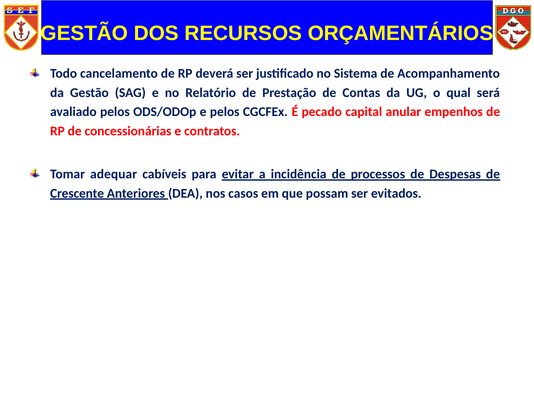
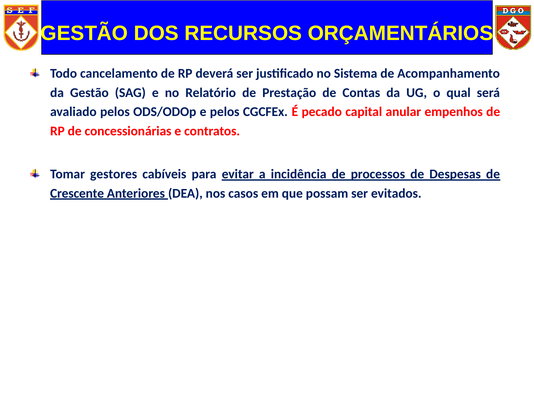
adequar: adequar -> gestores (114, 174)
